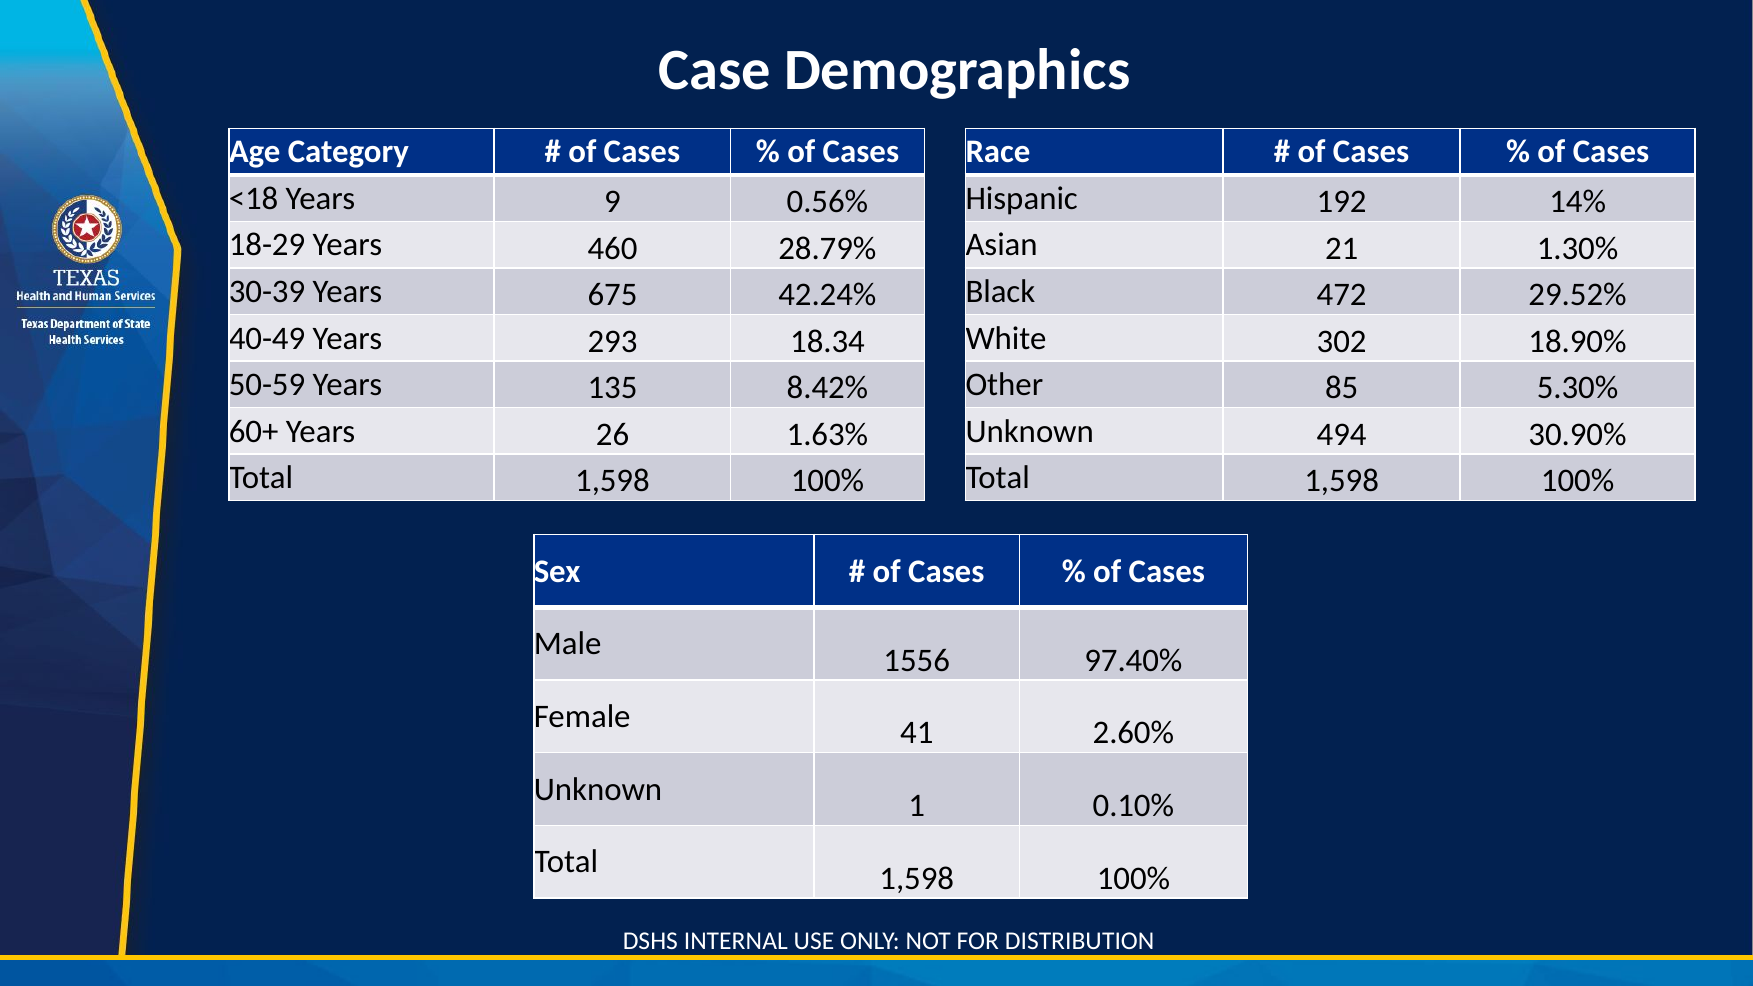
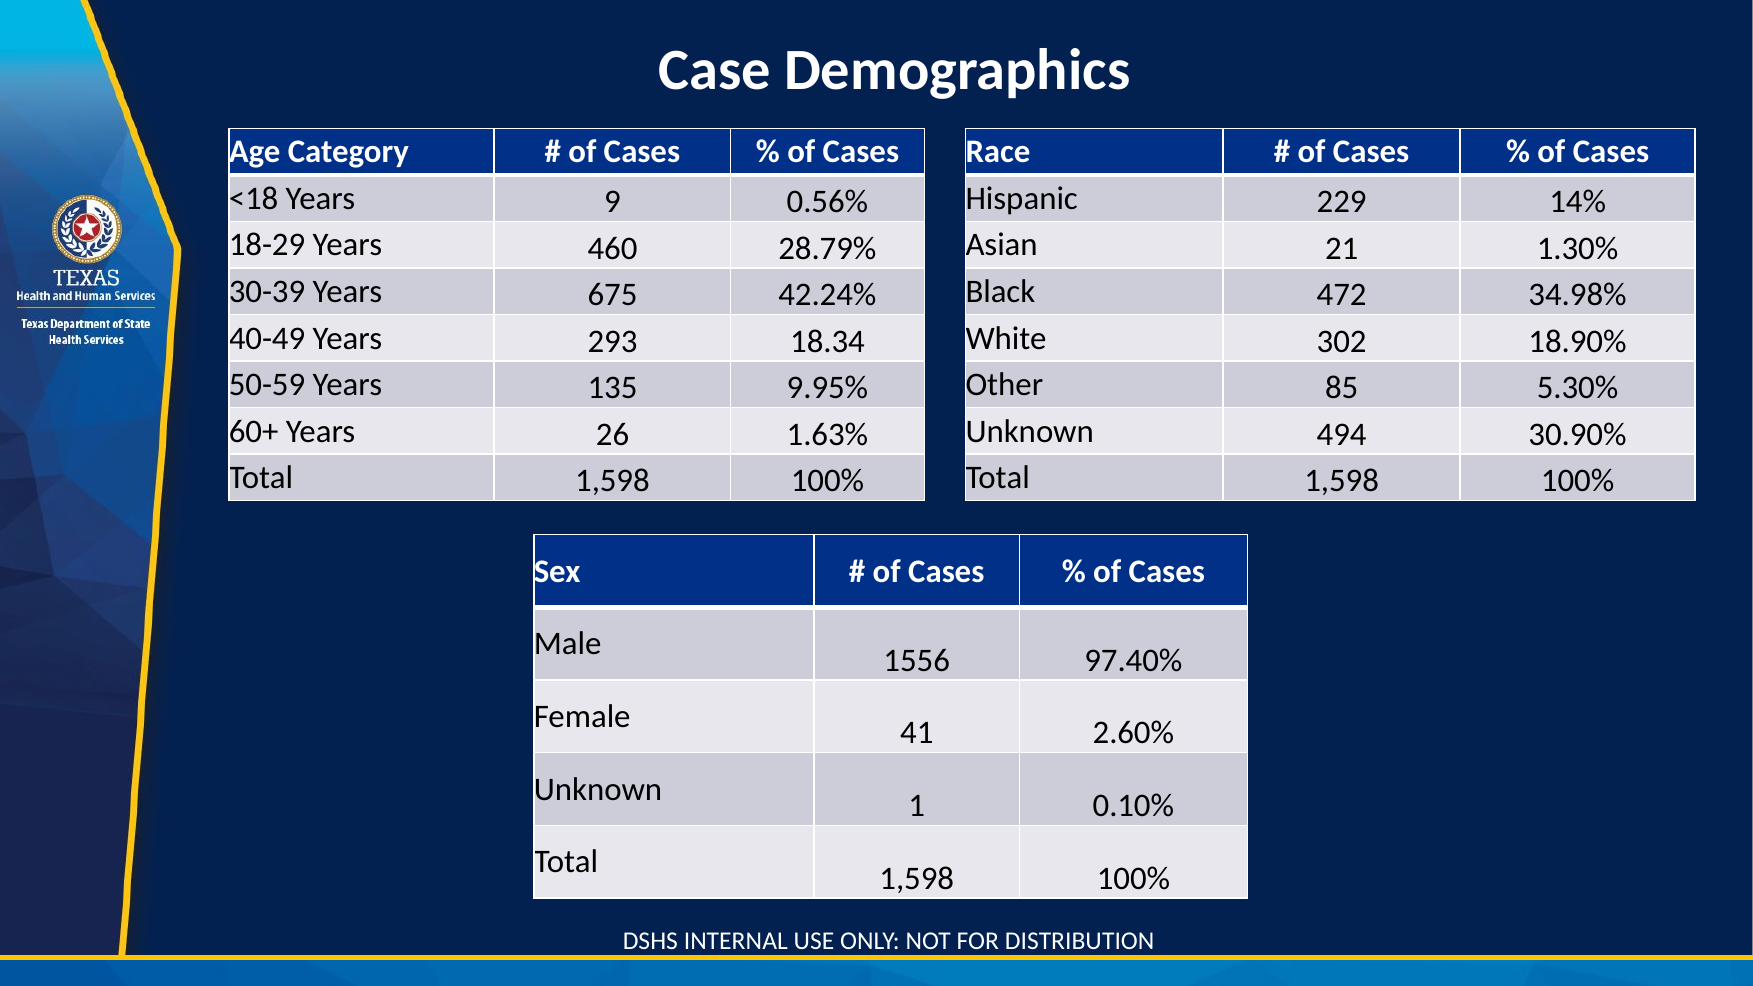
192: 192 -> 229 (1342, 202)
29.52%: 29.52% -> 34.98% (1578, 295)
8.42%: 8.42% -> 9.95% (827, 388)
